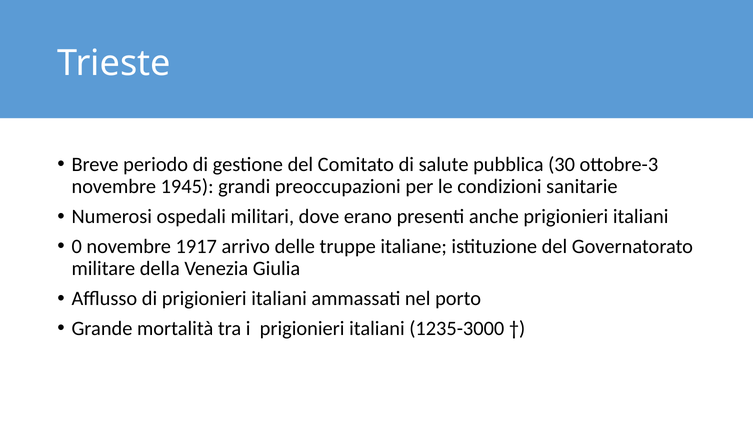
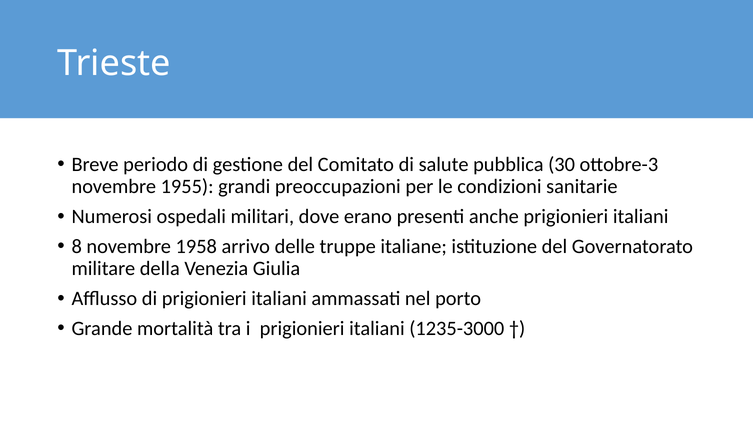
1945: 1945 -> 1955 (187, 186)
0: 0 -> 8 (77, 246)
1917: 1917 -> 1958 (196, 246)
